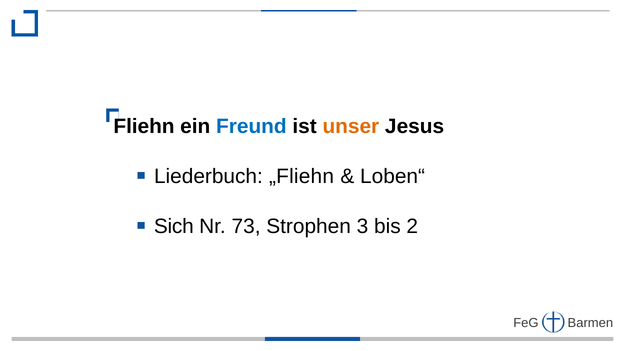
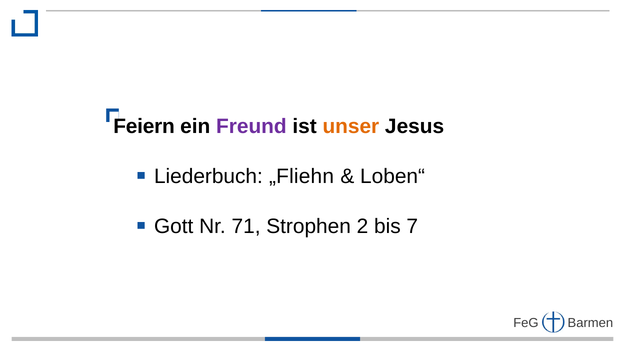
Fliehn: Fliehn -> Feiern (144, 127)
Freund colour: blue -> purple (251, 127)
Sich: Sich -> Gott (174, 227)
73: 73 -> 71 (246, 227)
3: 3 -> 2 (362, 227)
2: 2 -> 7 (412, 227)
